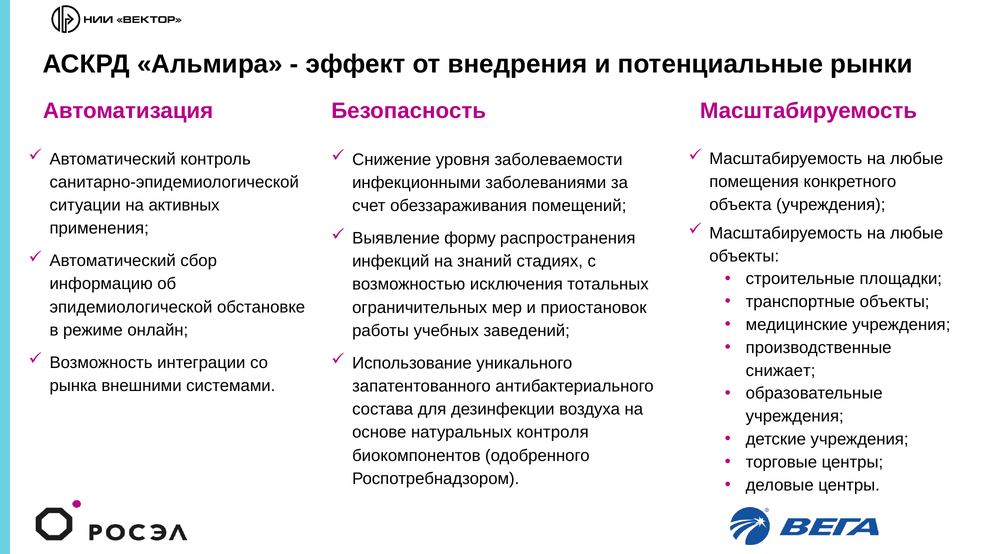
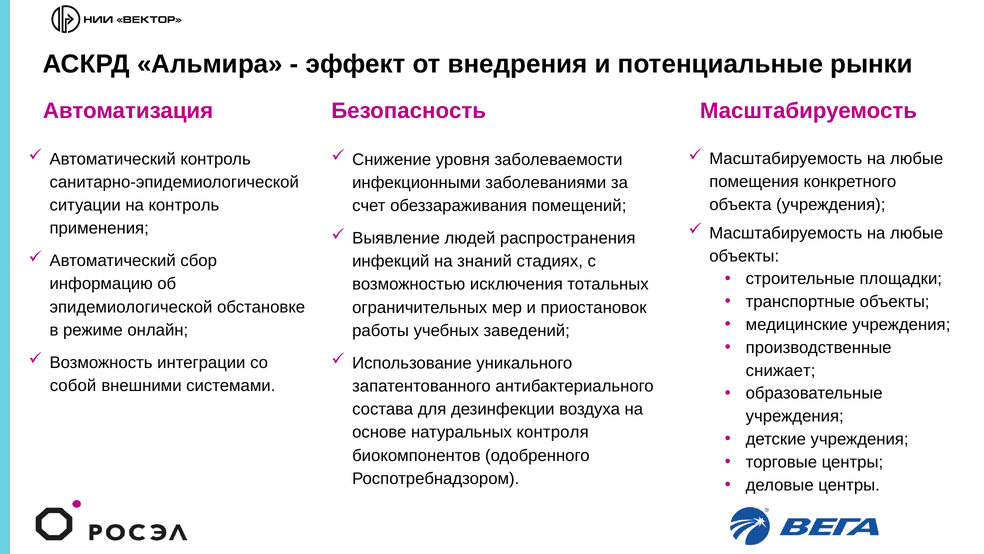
на активных: активных -> контроль (184, 205)
форму: форму -> людей (470, 238)
рынка: рынка -> собой (73, 385)
